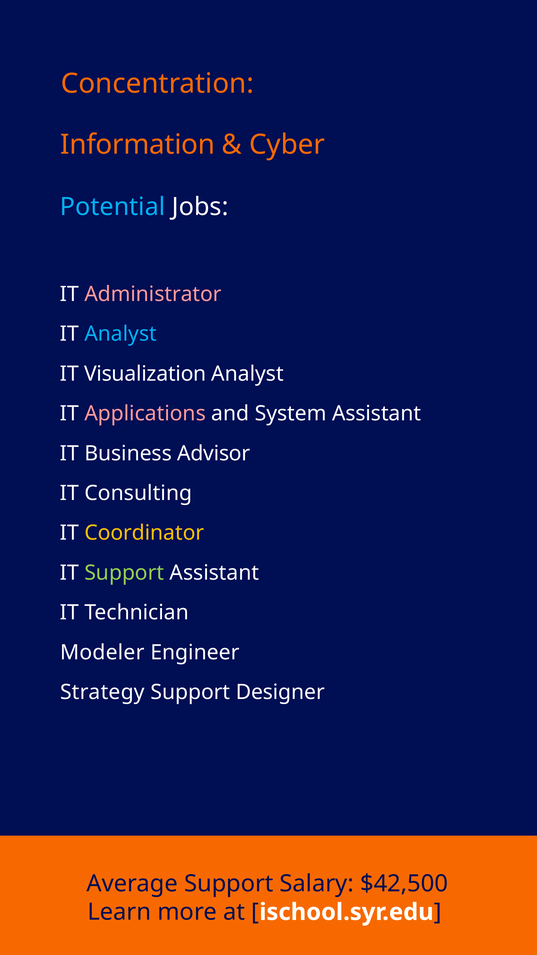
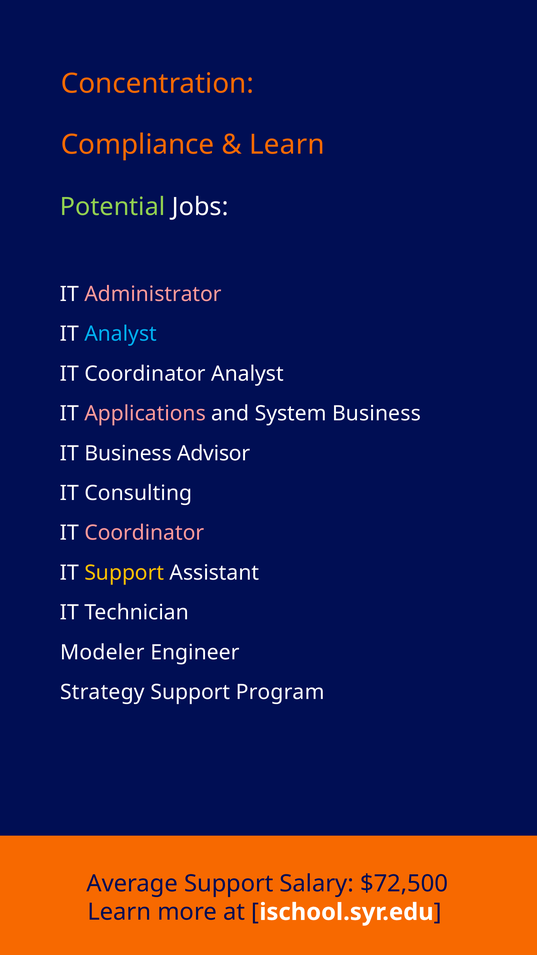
Information: Information -> Compliance (138, 145)
Cyber: Cyber -> Learn (287, 145)
Potential colour: light blue -> light green (113, 207)
Visualization: Visualization -> Coordinator (145, 374)
System Assistant: Assistant -> Business (376, 413)
Coordinator colour: yellow -> pink (144, 533)
Support colour: light green -> yellow (124, 573)
Designer: Designer -> Program (280, 692)
$42,500: $42,500 -> $72,500 (404, 883)
